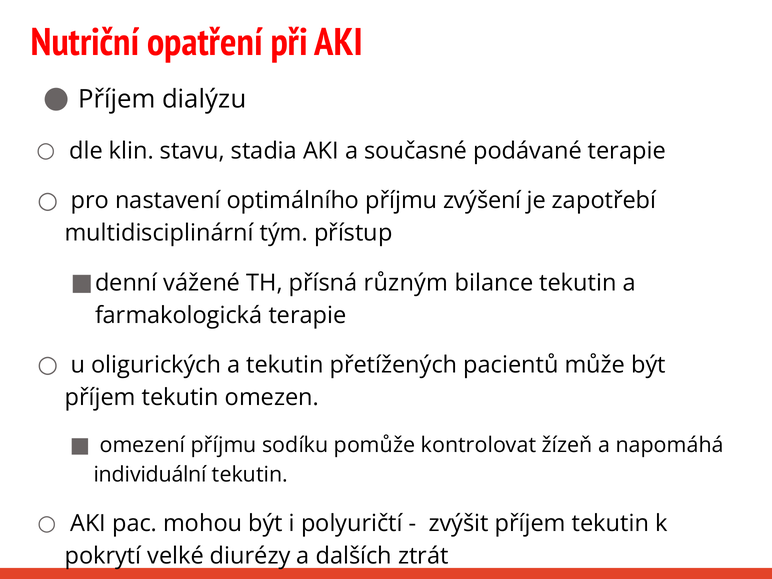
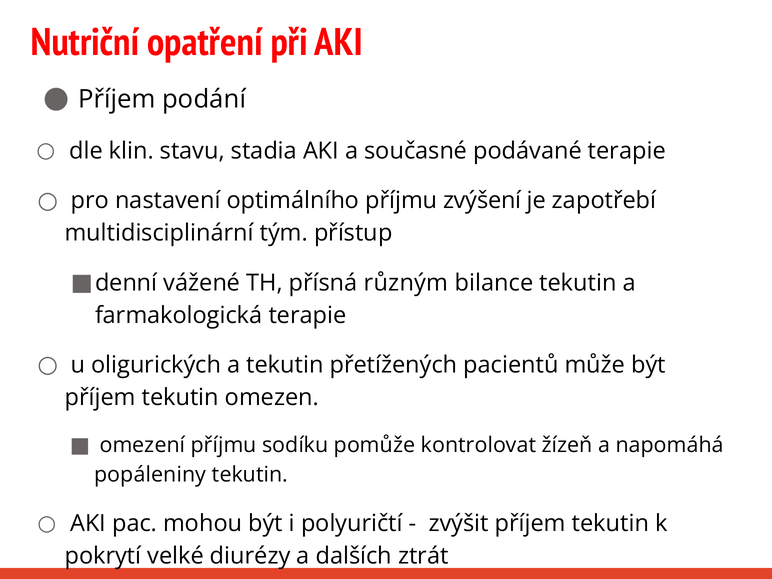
dialýzu: dialýzu -> podání (204, 99)
individuální: individuální -> popáleniny (150, 475)
